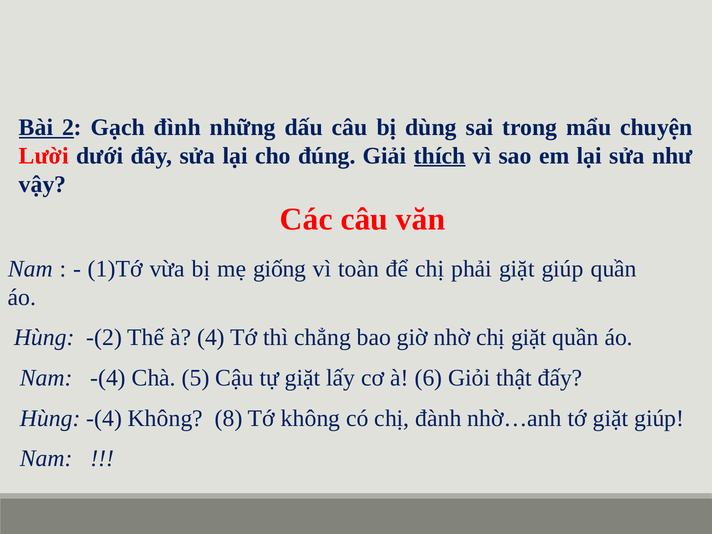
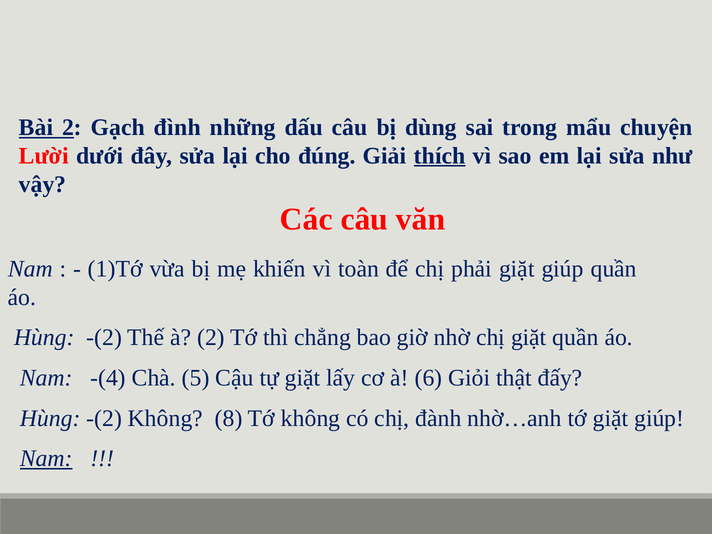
giống: giống -> khiến (279, 269)
à 4: 4 -> 2 (211, 338)
-(4: -(4 -> -(2 (104, 418)
Nam underline: none -> present (46, 459)
